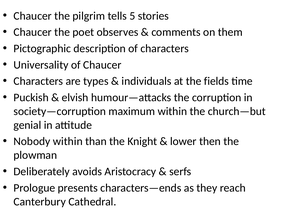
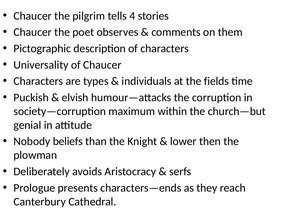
5: 5 -> 4 (132, 16)
Nobody within: within -> beliefs (68, 141)
